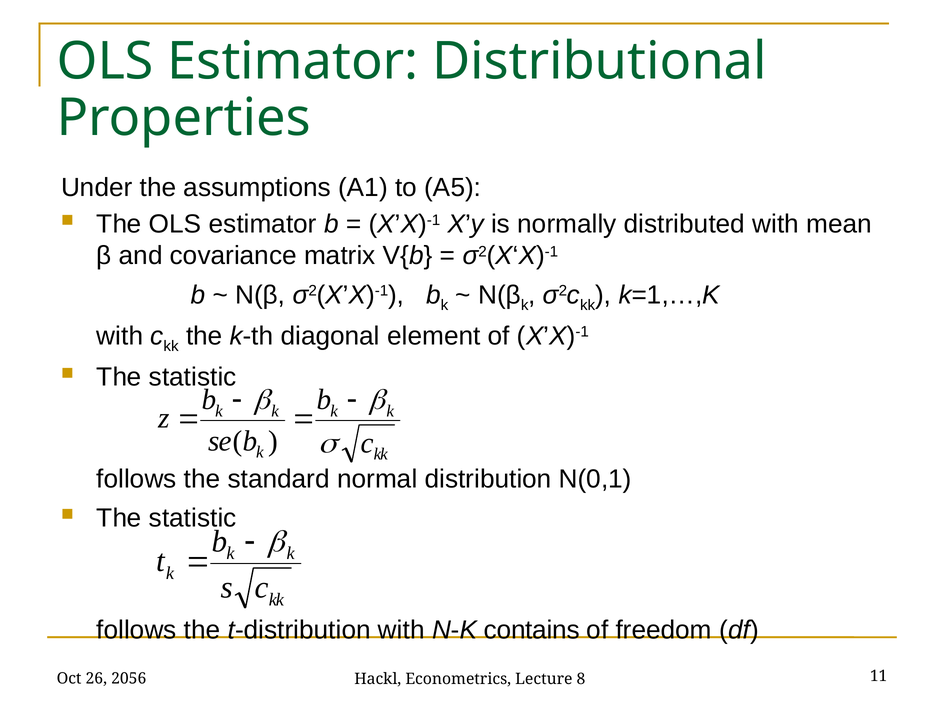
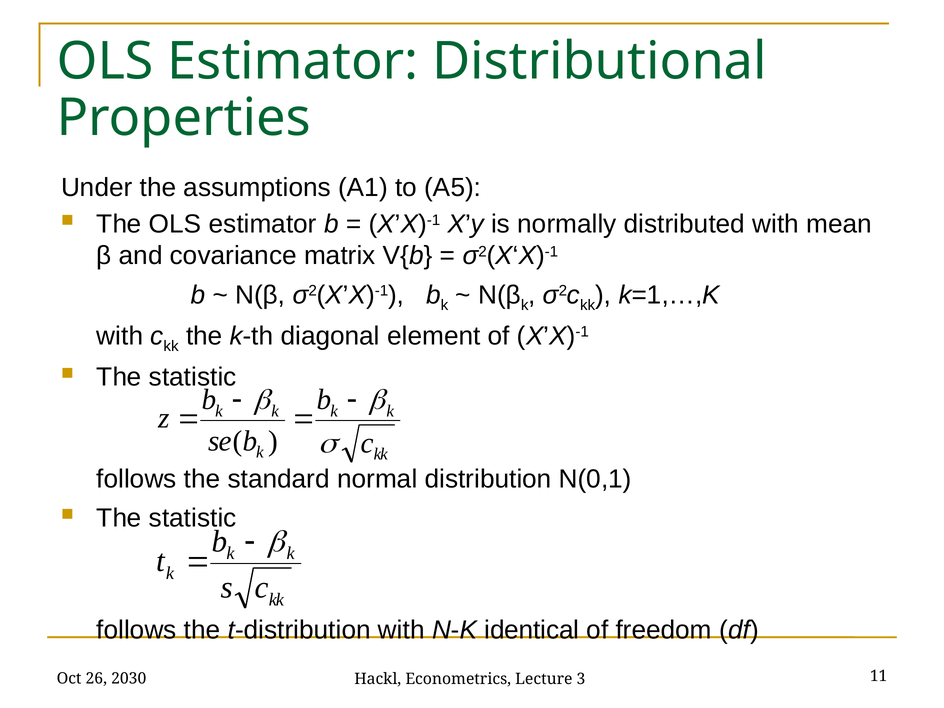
contains: contains -> identical (532, 630)
2056: 2056 -> 2030 (129, 679)
8: 8 -> 3 (581, 679)
